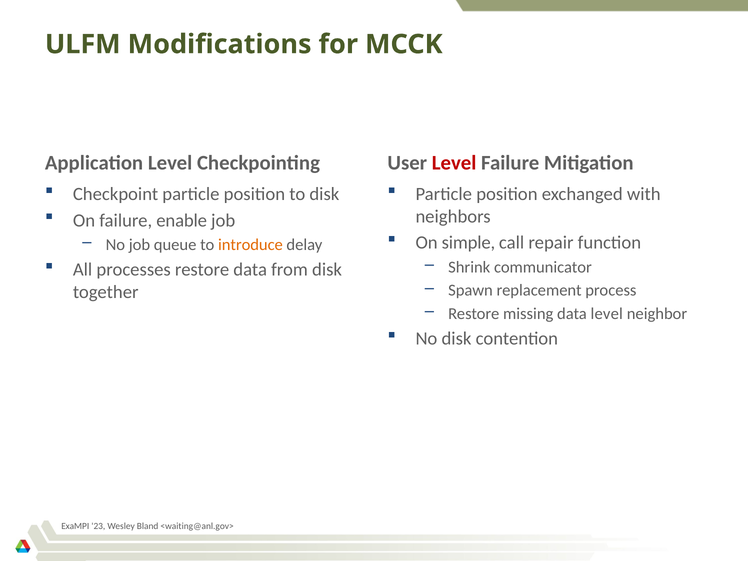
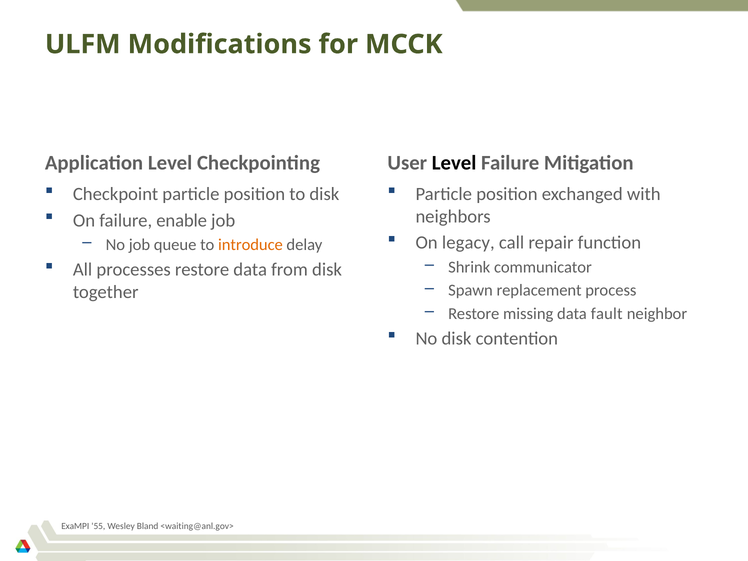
Level colour: red -> black (454, 163)
simple: simple -> legacy (468, 243)
data level: level -> fault (607, 314)
23: 23 -> 55 (98, 526)
